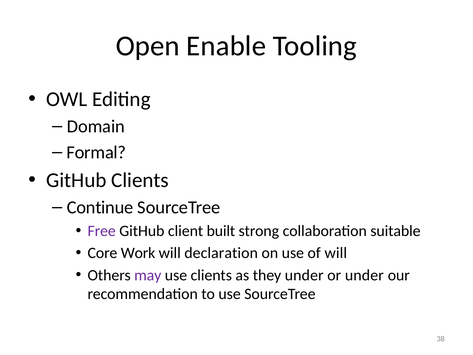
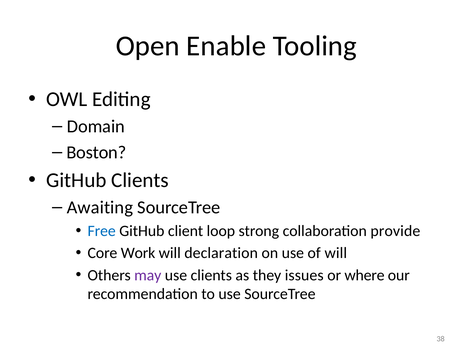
Formal: Formal -> Boston (96, 152)
Continue: Continue -> Awaiting (100, 207)
Free colour: purple -> blue (102, 231)
built: built -> loop (221, 231)
suitable: suitable -> provide (395, 231)
they under: under -> issues (304, 275)
or under: under -> where (365, 275)
